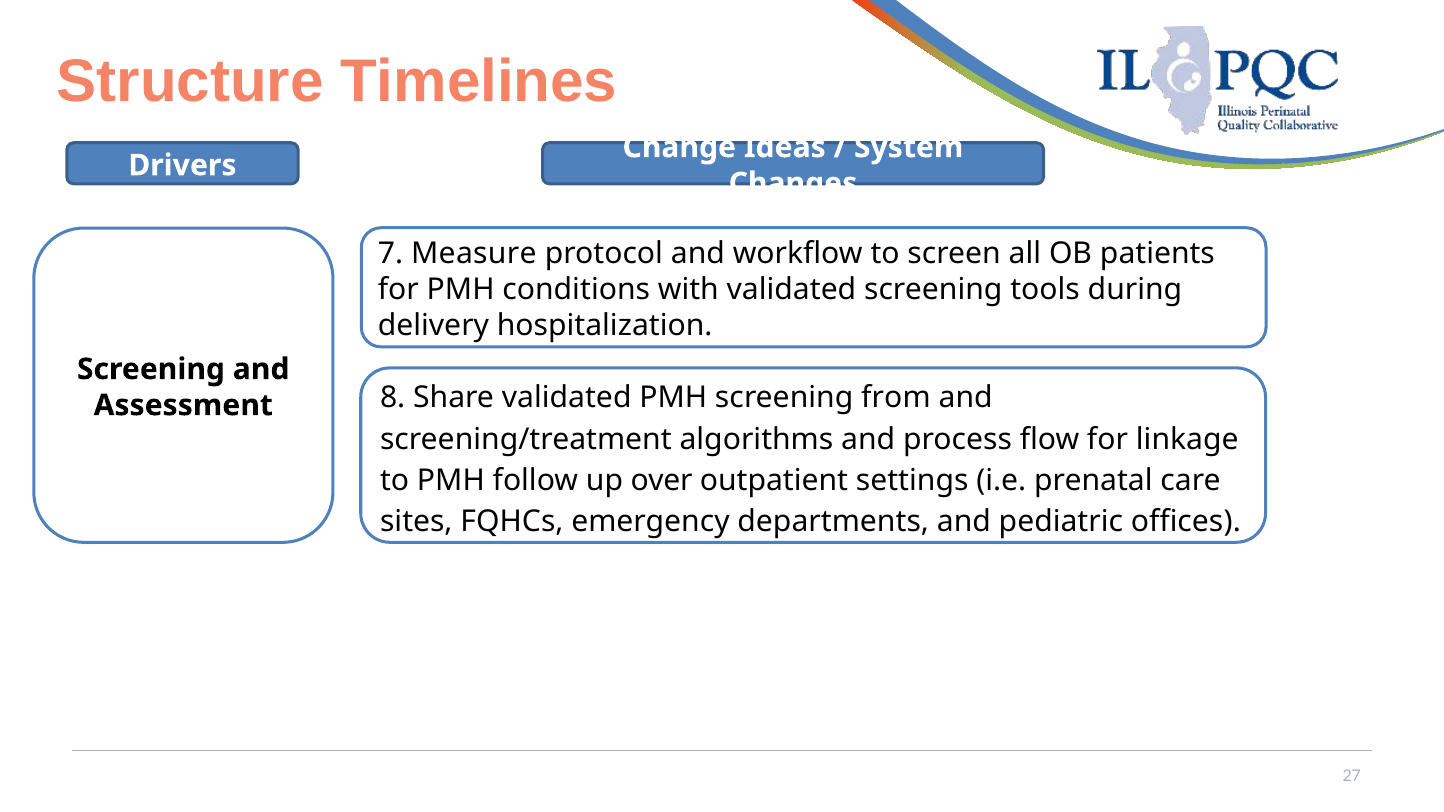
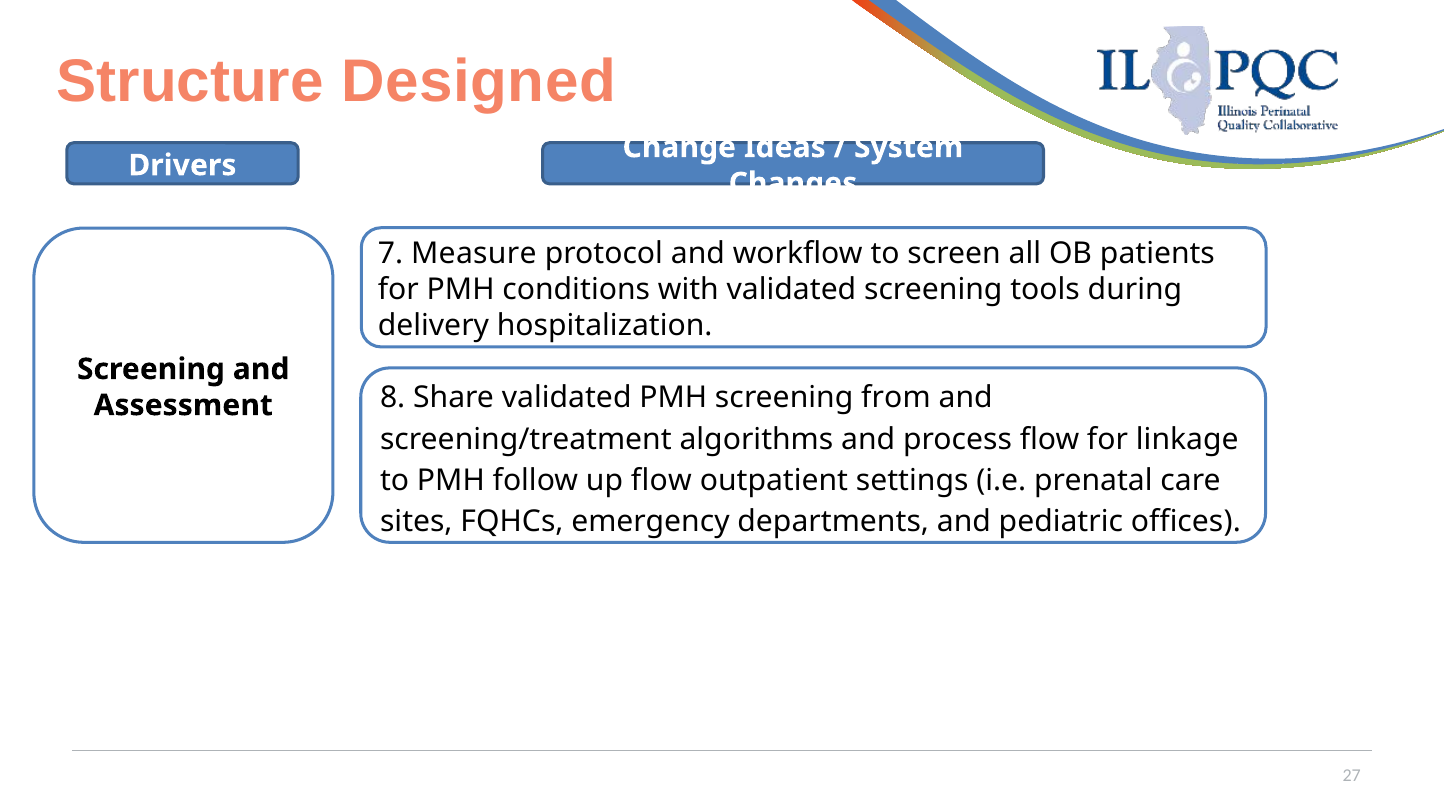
Timelines: Timelines -> Designed (479, 81)
up over: over -> flow (661, 480)
